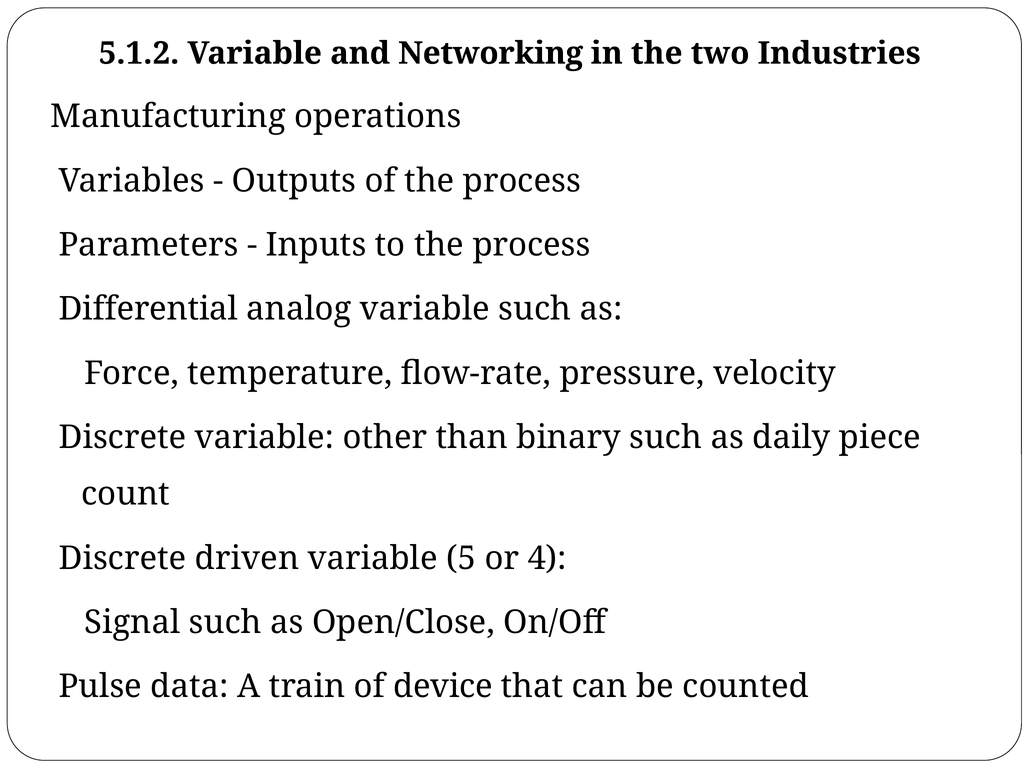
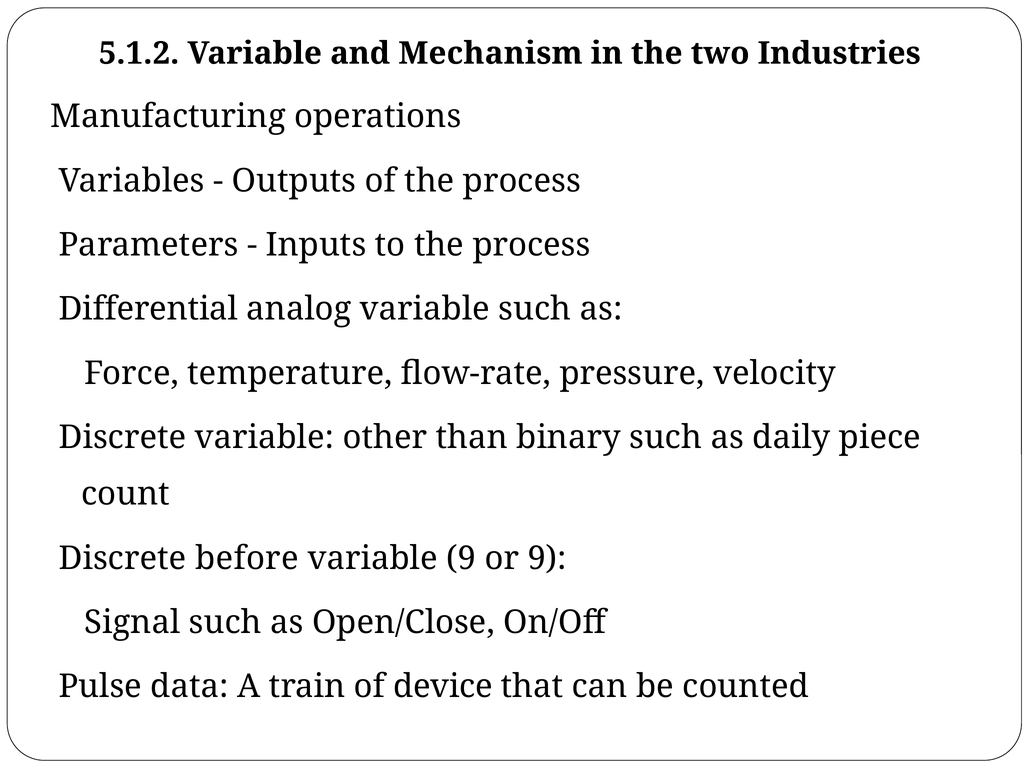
Networking: Networking -> Mechanism (490, 53)
driven: driven -> before (247, 559)
variable 5: 5 -> 9 (461, 559)
or 4: 4 -> 9 (547, 559)
